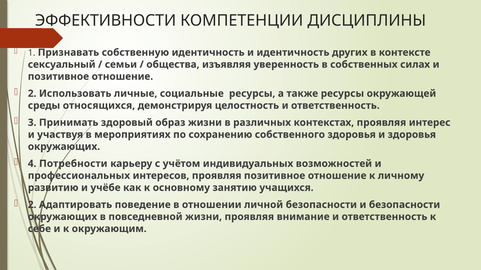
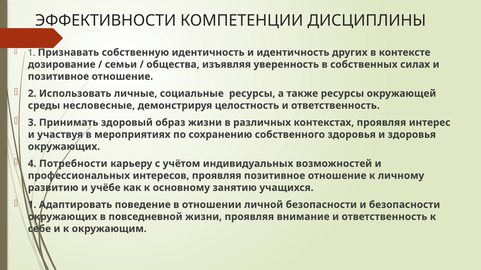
сексуальный: сексуальный -> дозирование (62, 65)
относящихся: относящихся -> несловесные (99, 106)
2: 2 -> 1 (32, 205)
